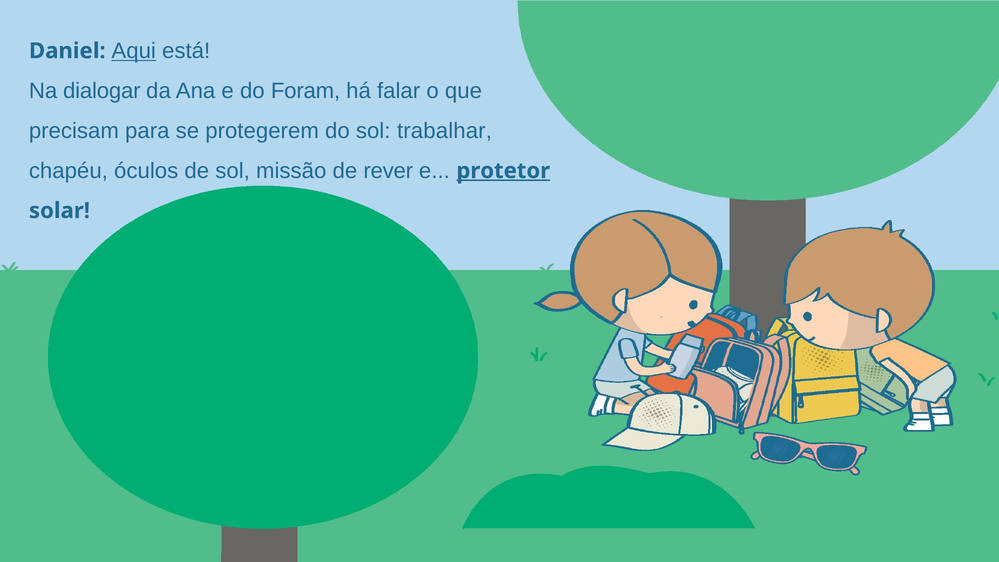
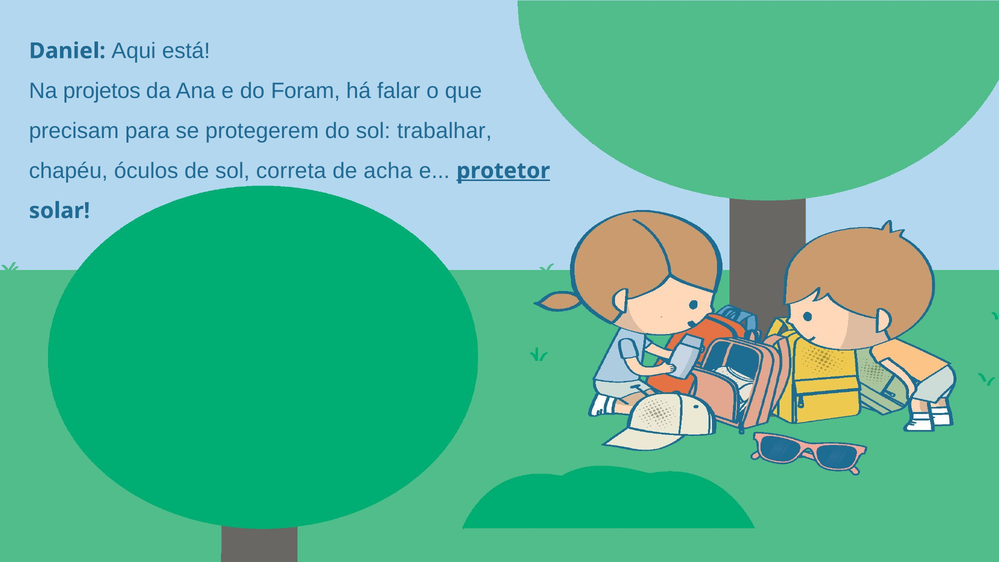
Aqui underline: present -> none (134, 51)
dialogar: dialogar -> projetos (102, 91)
missão: missão -> correta (291, 171)
rever: rever -> acha (388, 171)
